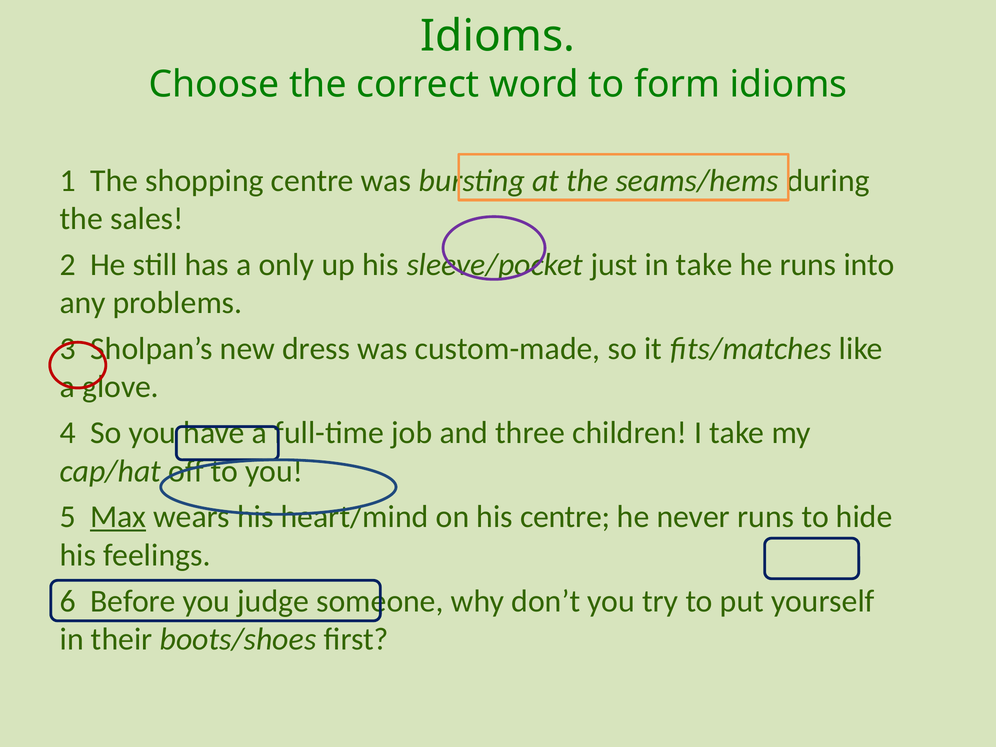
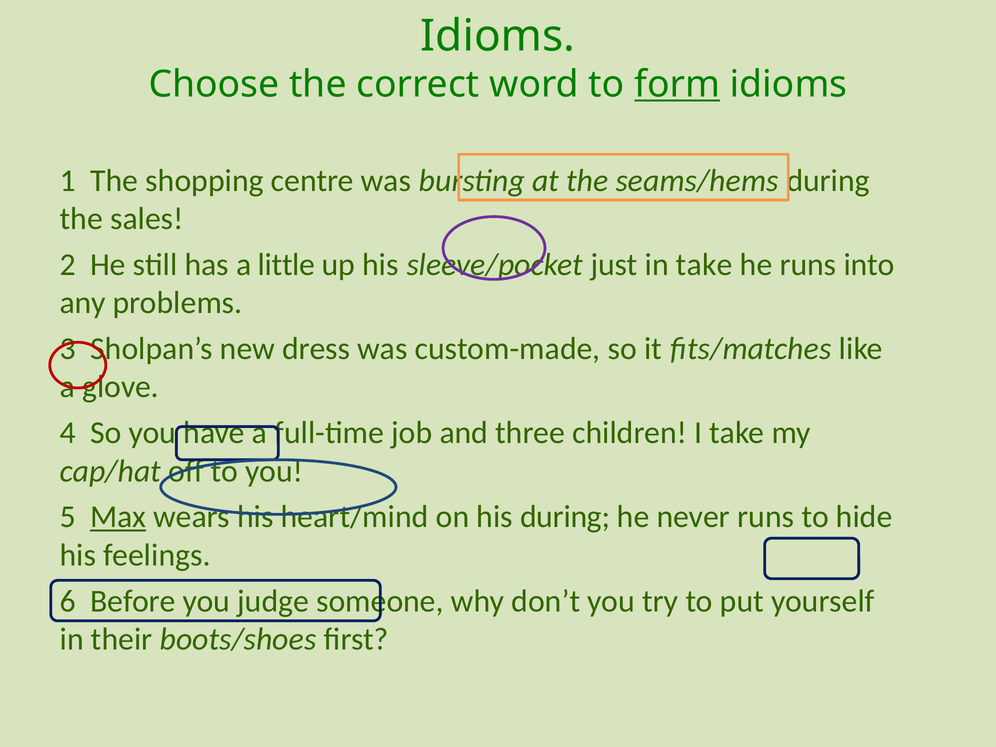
form underline: none -> present (677, 84)
only: only -> little (287, 265)
his centre: centre -> during (565, 517)
